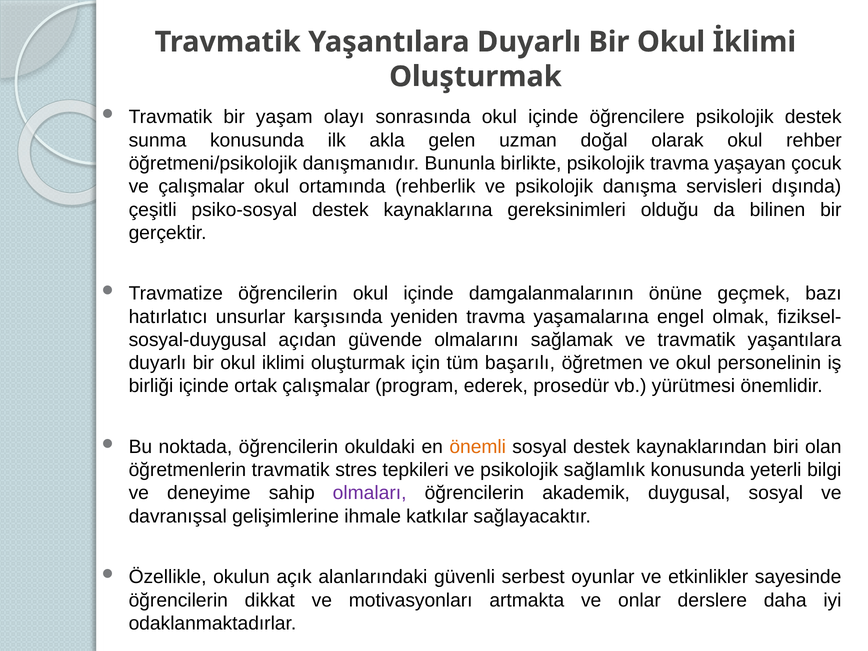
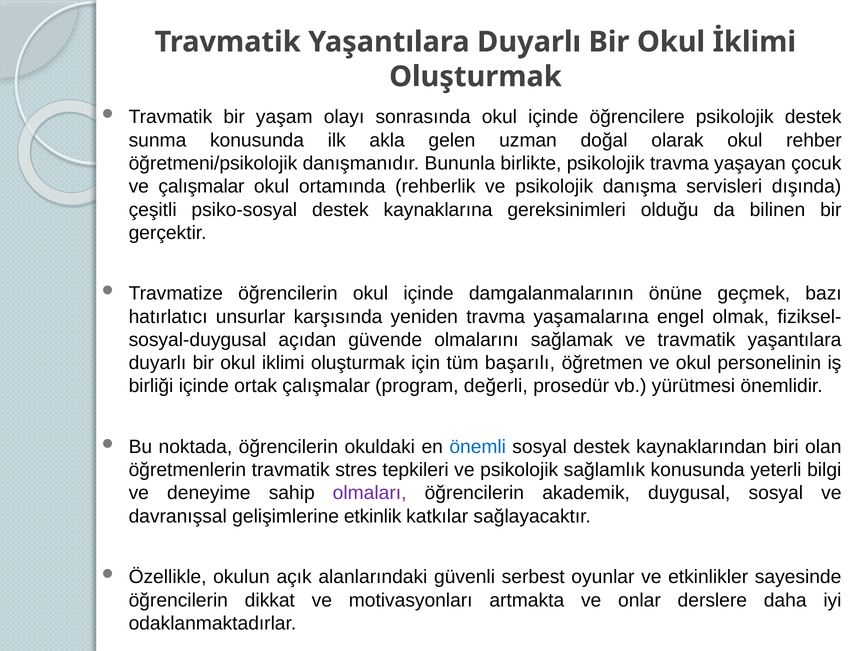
ederek: ederek -> değerli (496, 386)
önemli colour: orange -> blue (478, 447)
ihmale: ihmale -> etkinlik (373, 516)
